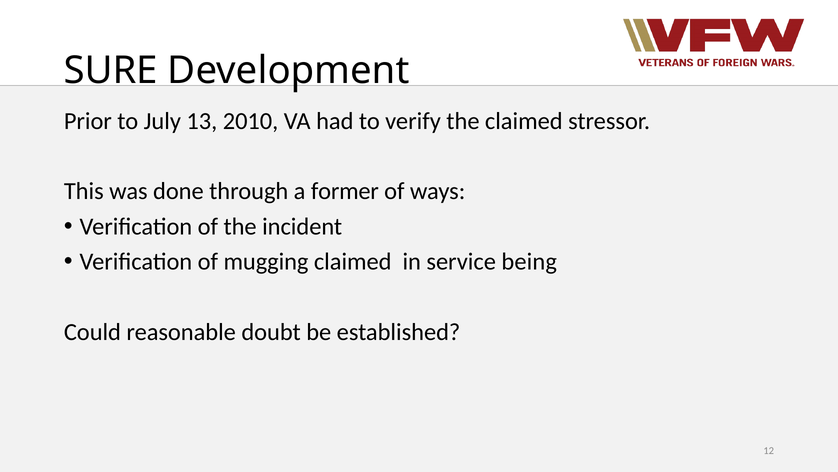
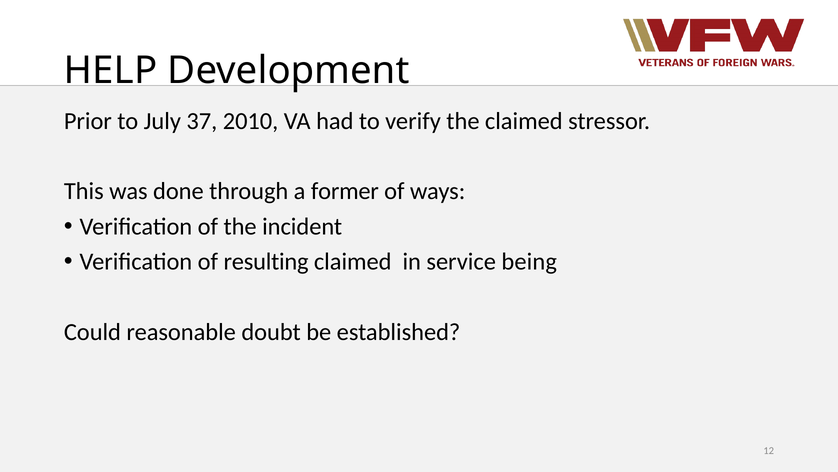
SURE: SURE -> HELP (111, 70)
13: 13 -> 37 (202, 121)
mugging: mugging -> resulting (266, 261)
